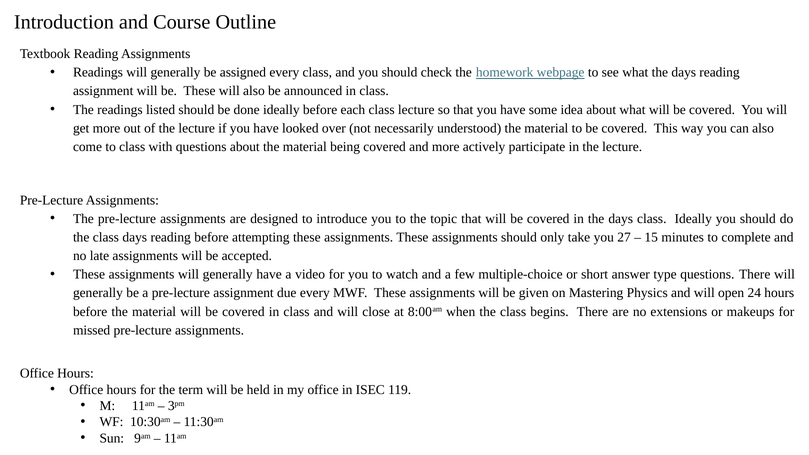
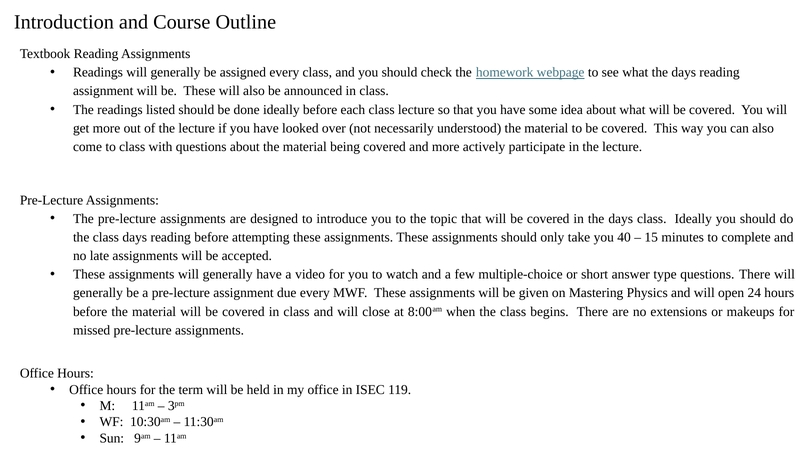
27: 27 -> 40 (624, 237)
